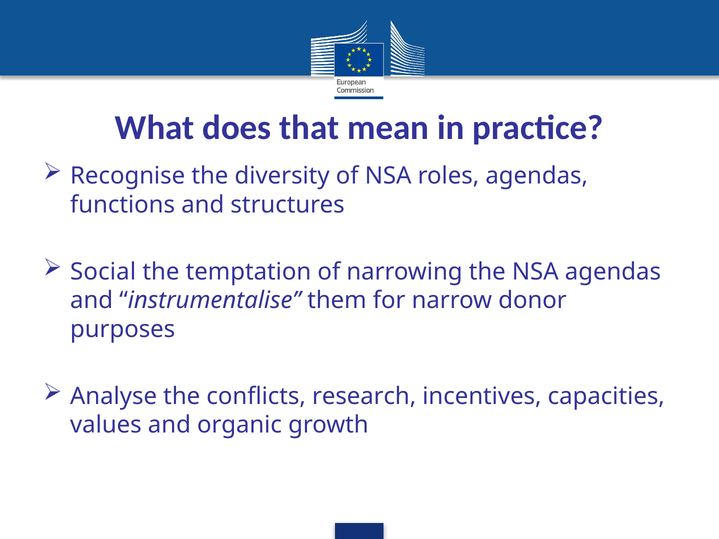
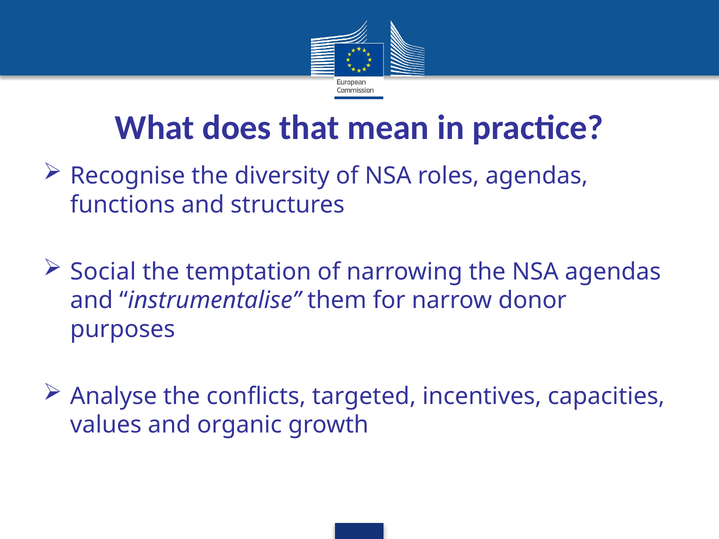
research: research -> targeted (364, 397)
